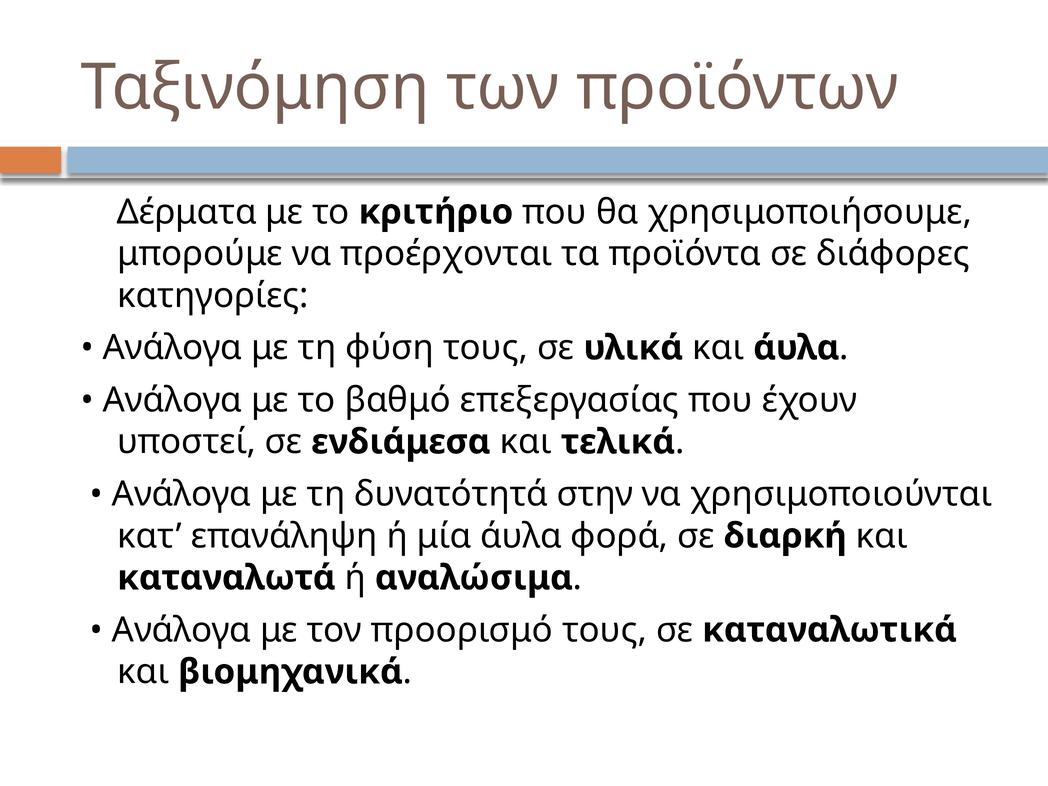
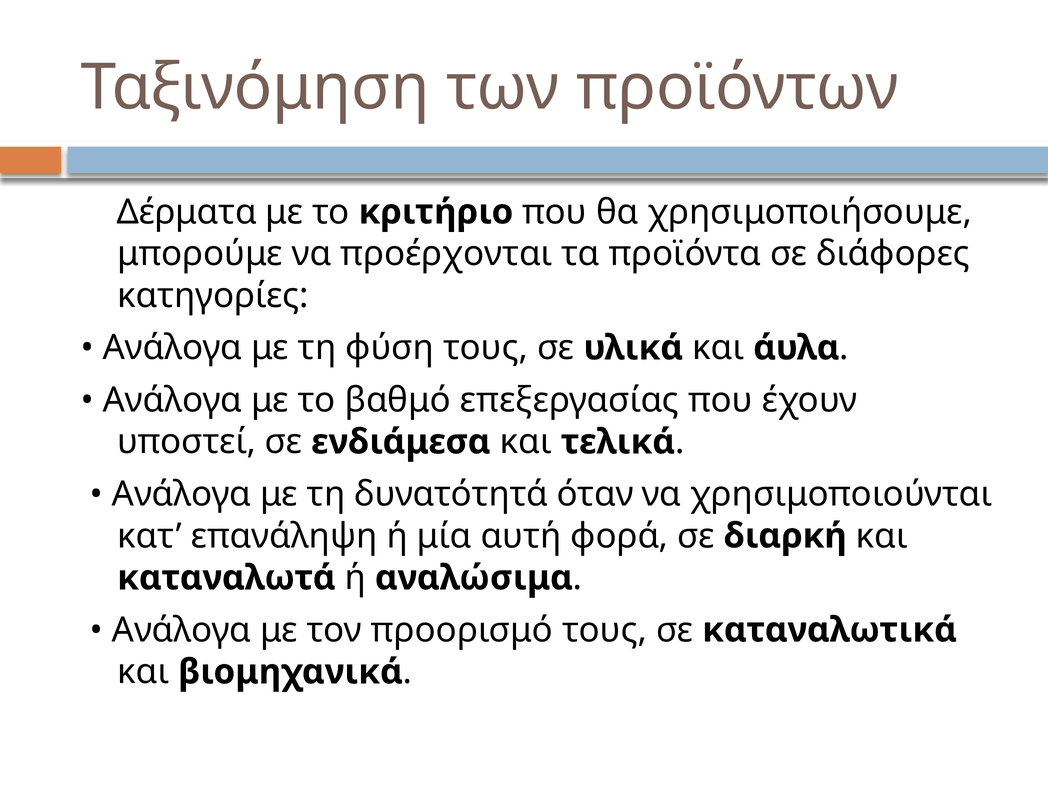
στην: στην -> όταν (595, 494)
μία άυλα: άυλα -> αυτή (521, 536)
